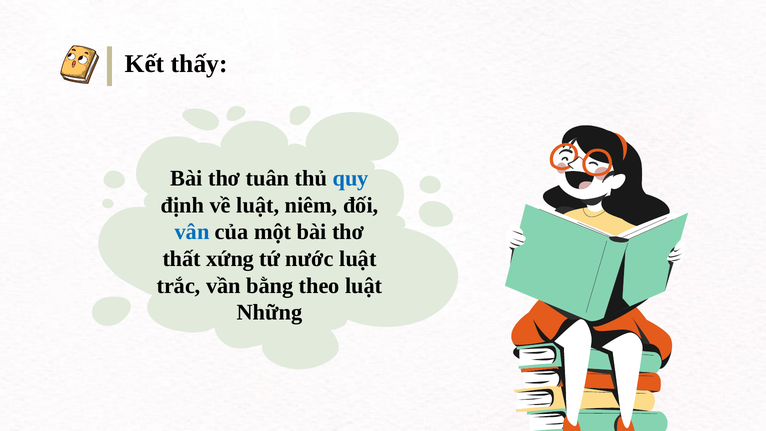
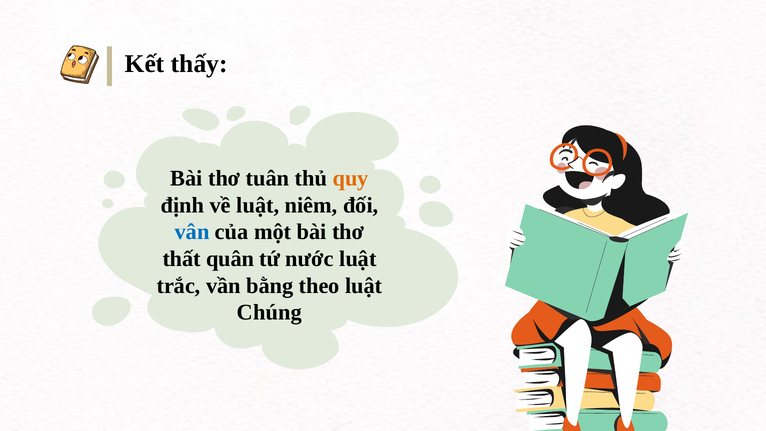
quy colour: blue -> orange (351, 178)
xứng: xứng -> quân (230, 259)
Những: Những -> Chúng (270, 313)
